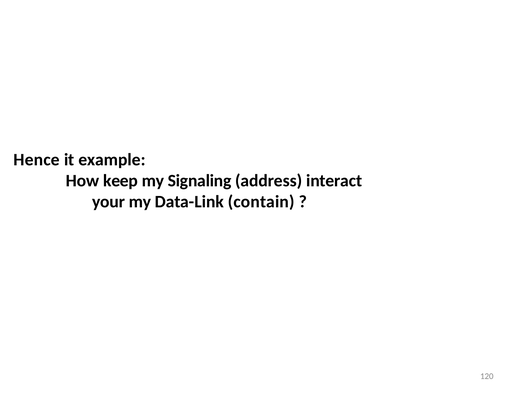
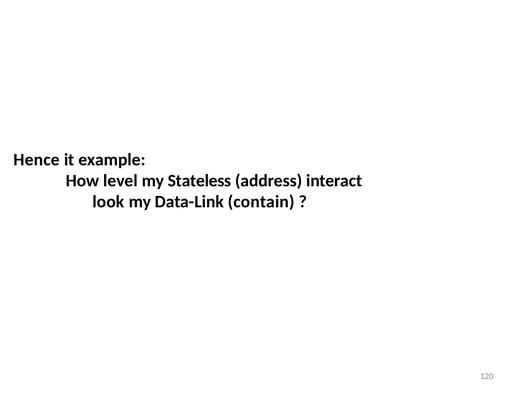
keep: keep -> level (120, 181)
Signaling: Signaling -> Stateless (200, 181)
your: your -> look (108, 202)
